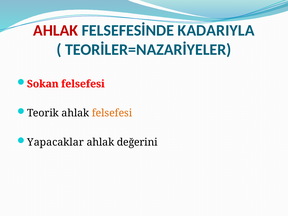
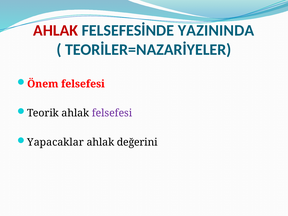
KADARIYLA: KADARIYLA -> YAZININDA (216, 30)
Sokan: Sokan -> Önem (43, 84)
felsefesi colour: orange -> purple (112, 113)
